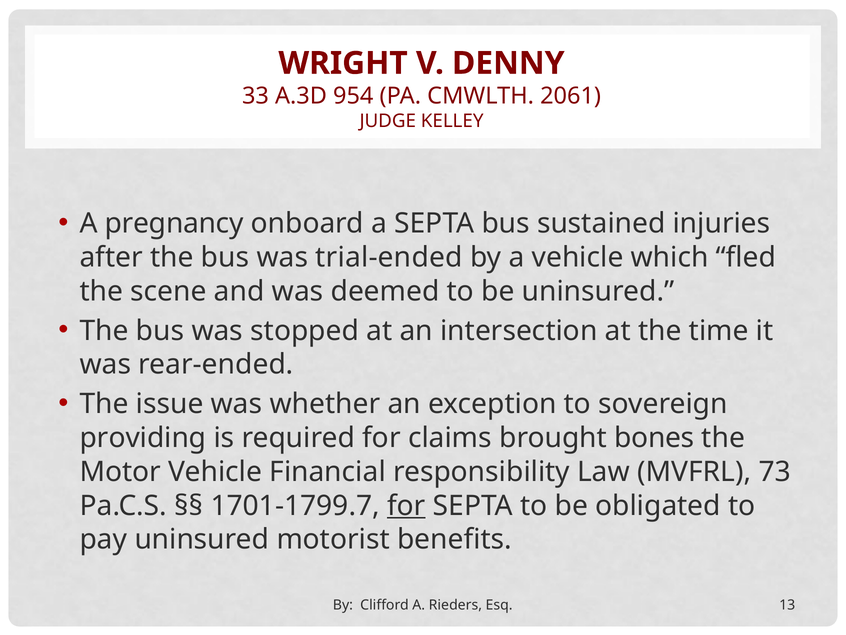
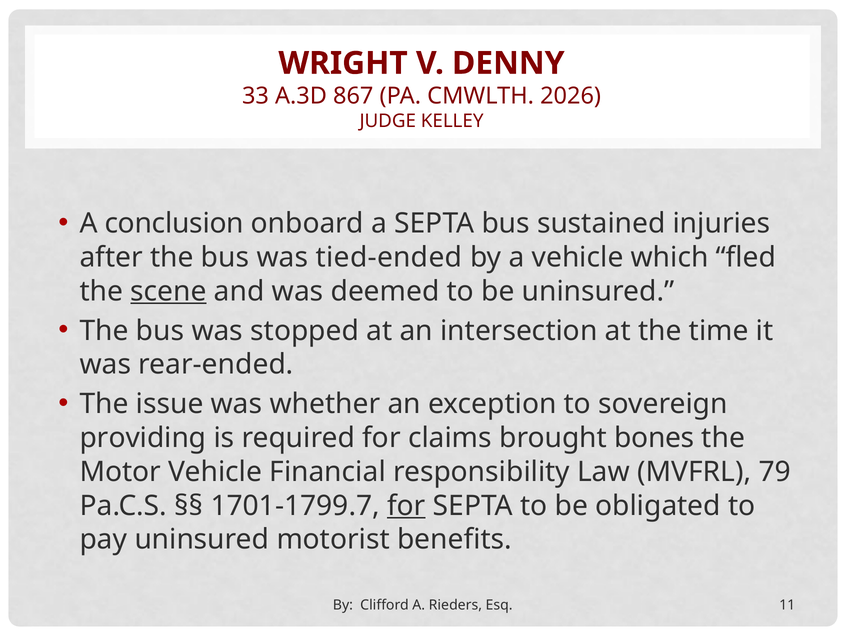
954: 954 -> 867 (353, 96)
2061: 2061 -> 2026 (571, 96)
pregnancy: pregnancy -> conclusion (174, 223)
trial-ended: trial-ended -> tied-ended (389, 257)
scene underline: none -> present (169, 291)
73: 73 -> 79 (775, 471)
13: 13 -> 11 (787, 605)
